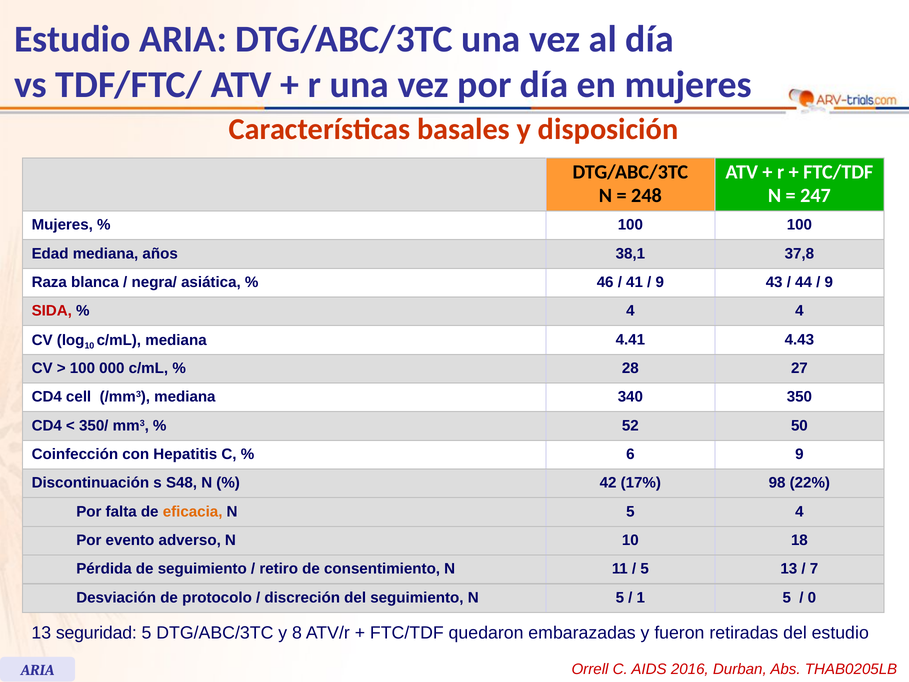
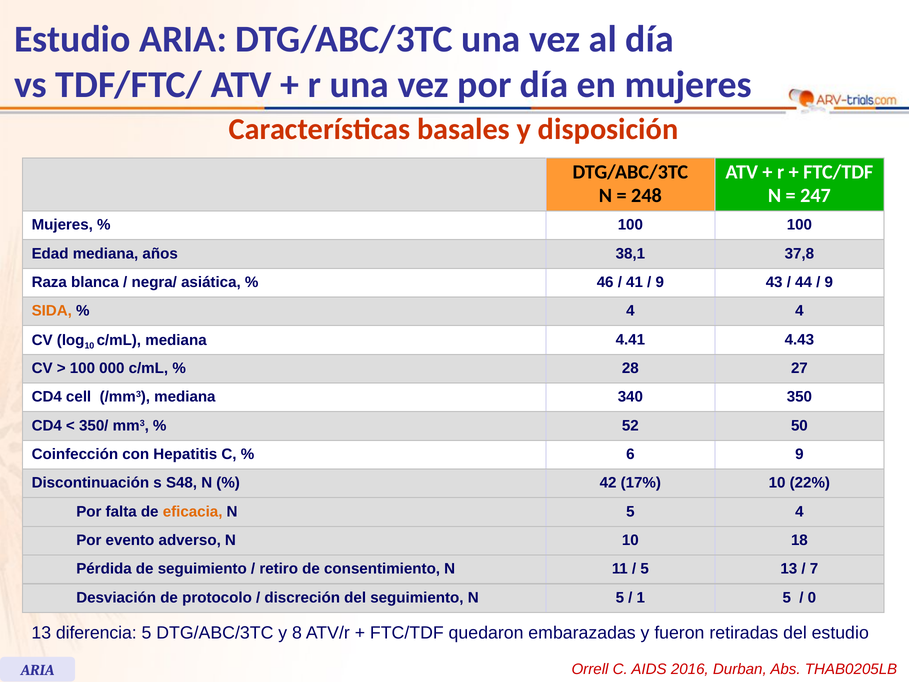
SIDA colour: red -> orange (52, 311)
17% 98: 98 -> 10 (777, 483)
seguridad: seguridad -> diferencia (96, 632)
